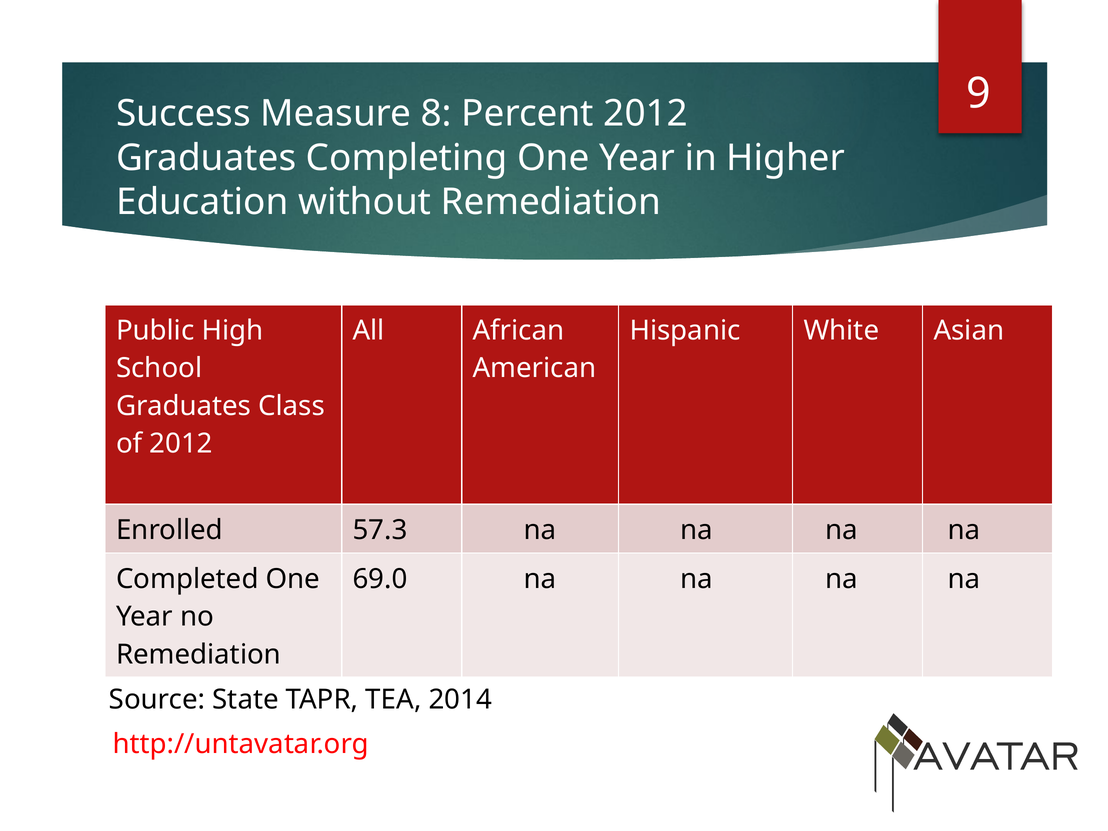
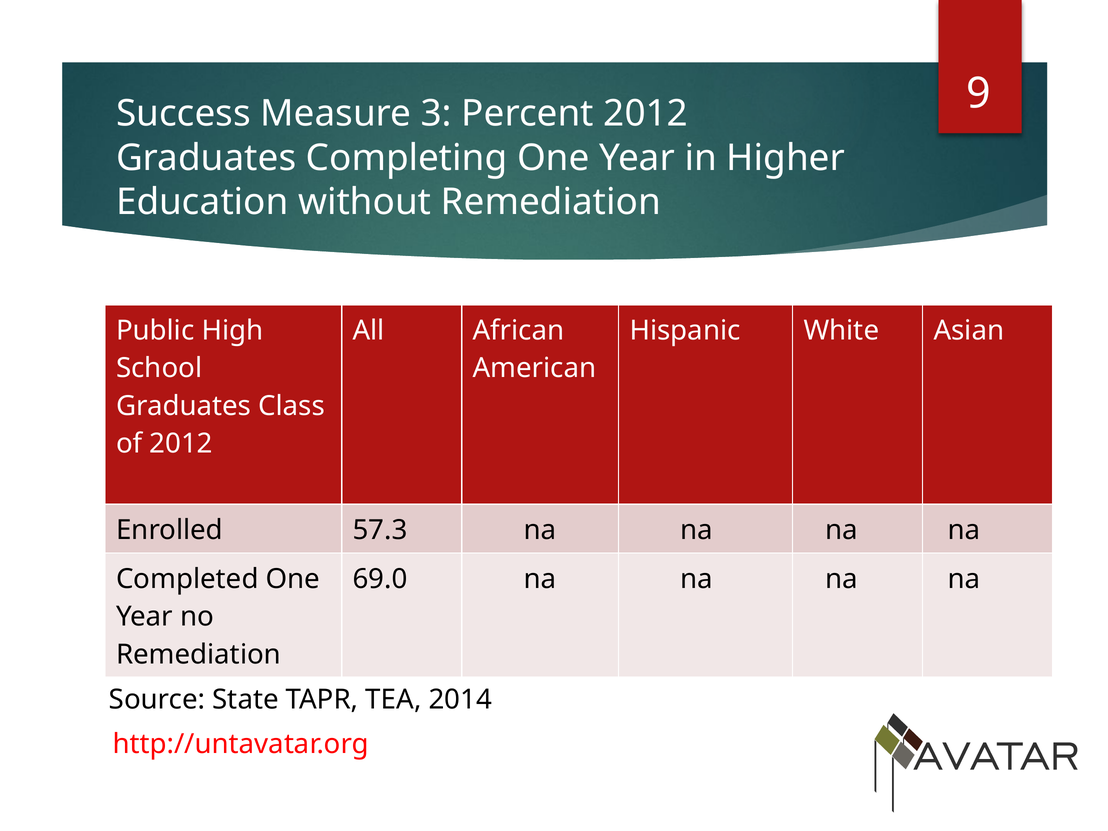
8: 8 -> 3 (436, 114)
